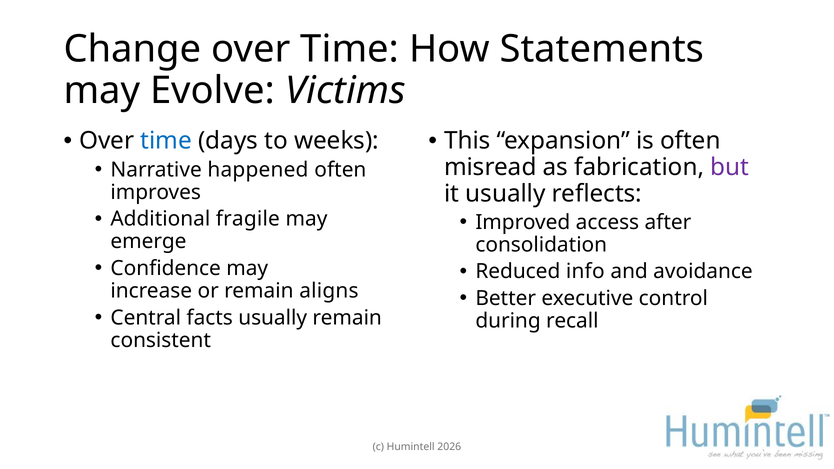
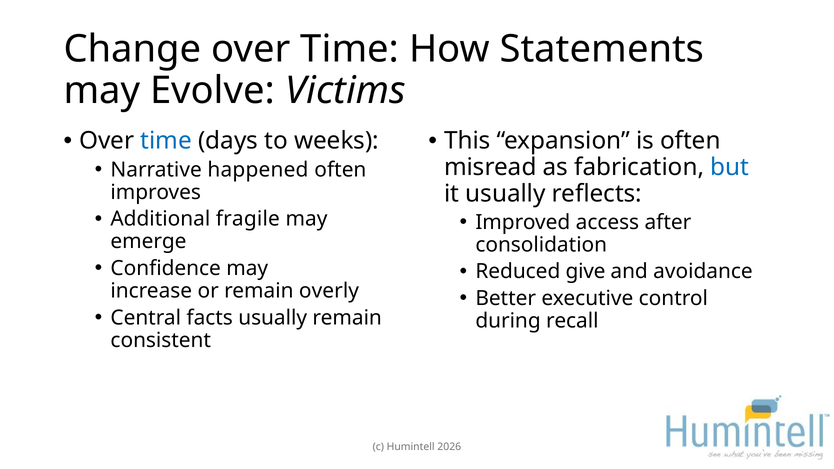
but colour: purple -> blue (730, 167)
info: info -> give (585, 272)
aligns: aligns -> overly (329, 291)
